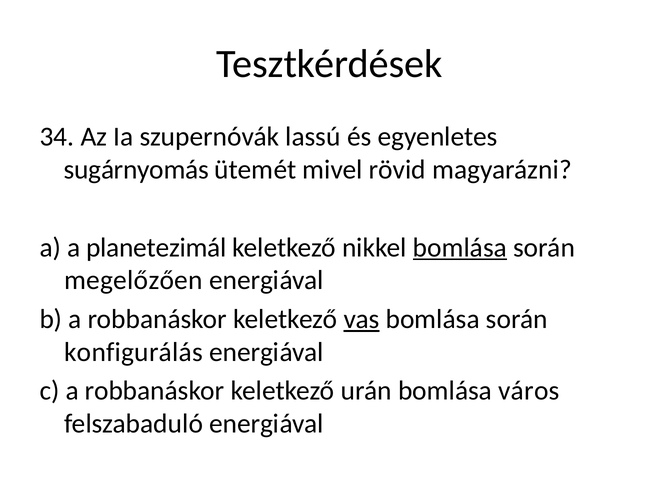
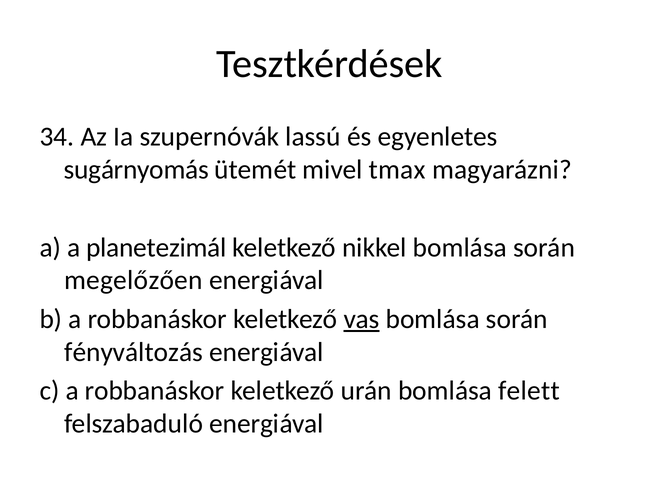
rövid: rövid -> tmax (397, 170)
bomlása underline: present -> none (460, 248)
konfigurálás: konfigurálás -> fényváltozás (134, 352)
város: város -> felett (529, 391)
